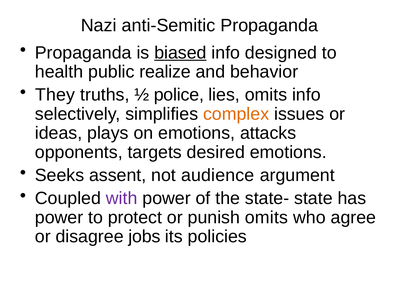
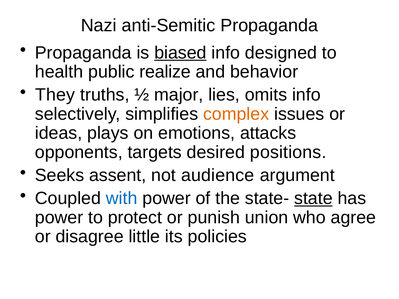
police: police -> major (179, 95)
desired emotions: emotions -> positions (288, 152)
with colour: purple -> blue (122, 199)
state underline: none -> present (313, 199)
punish omits: omits -> union (267, 218)
jobs: jobs -> little (144, 237)
